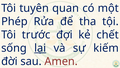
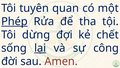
Phép underline: none -> present (14, 21)
trước: trước -> dừng (36, 35)
kiếm: kiếm -> công (106, 48)
